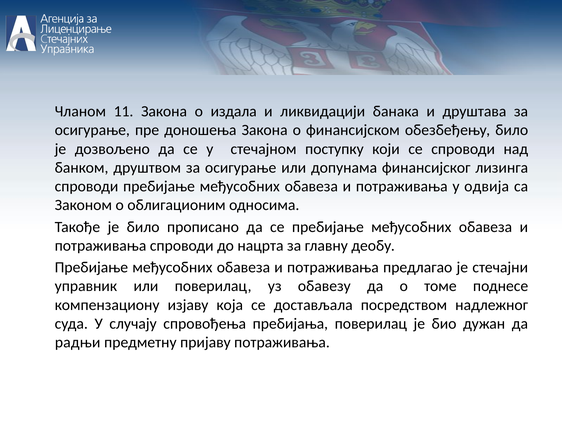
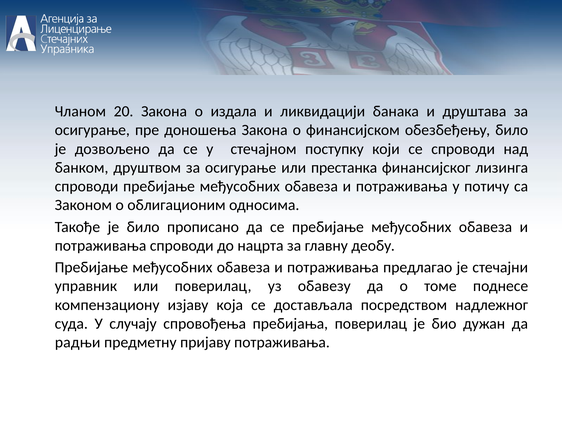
11: 11 -> 20 (124, 112)
допунама: допунама -> престанка (344, 168)
одвија: одвија -> потичу (487, 187)
